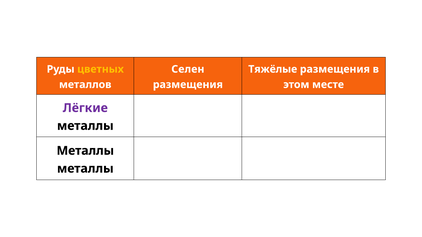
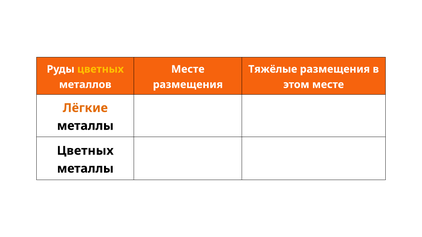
Селен: Селен -> Месте (188, 69)
Лёгкие colour: purple -> orange (85, 108)
Металлы: Металлы -> Цветных (85, 151)
